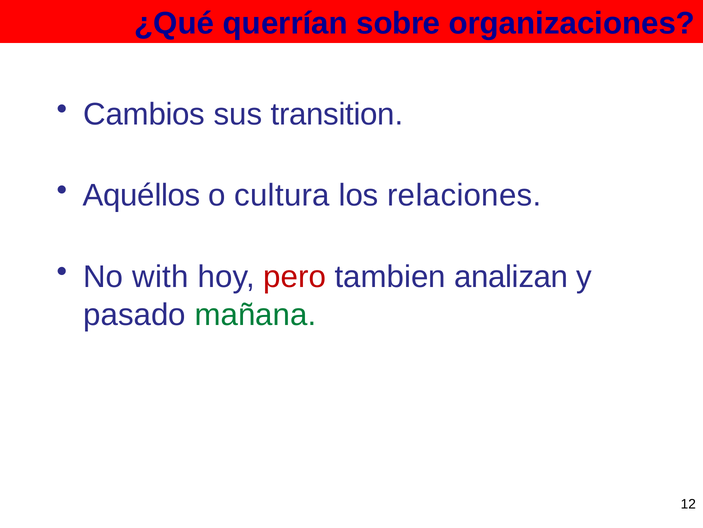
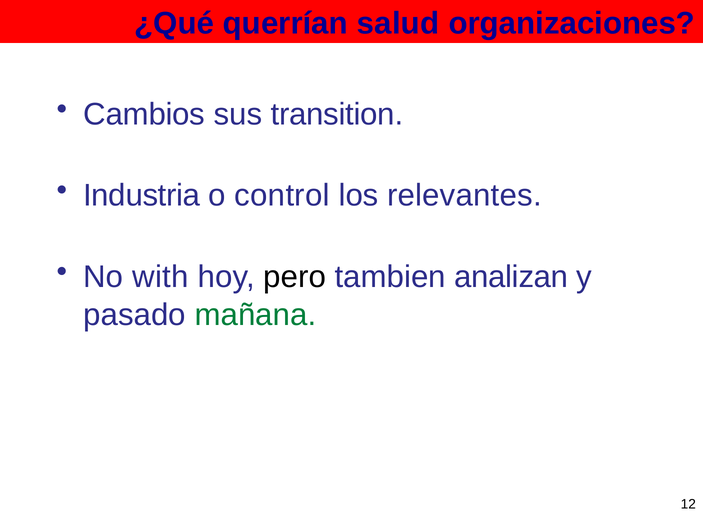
sobre: sobre -> salud (398, 24)
Aquéllos: Aquéllos -> Industria (142, 195)
cultura: cultura -> control (282, 195)
relaciones: relaciones -> relevantes (464, 195)
pero colour: red -> black (295, 277)
